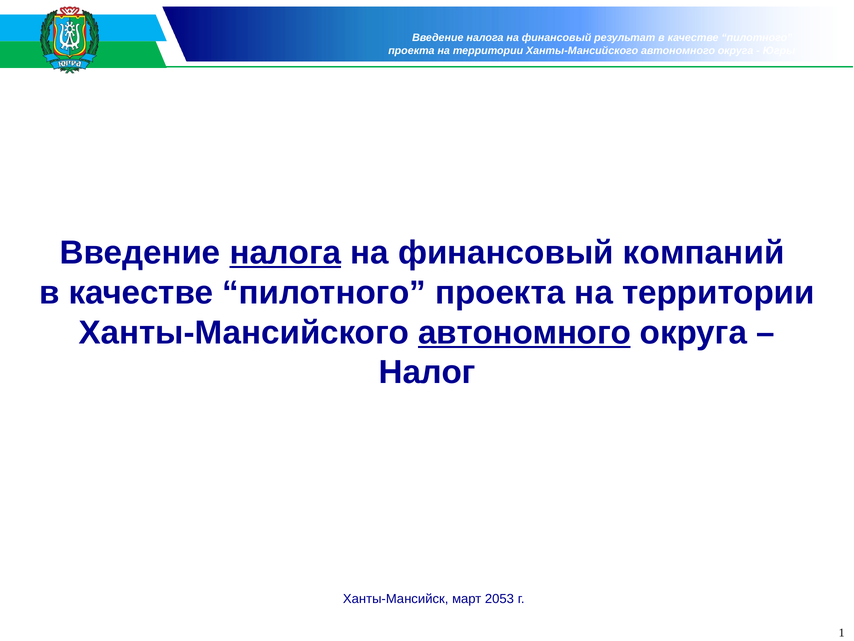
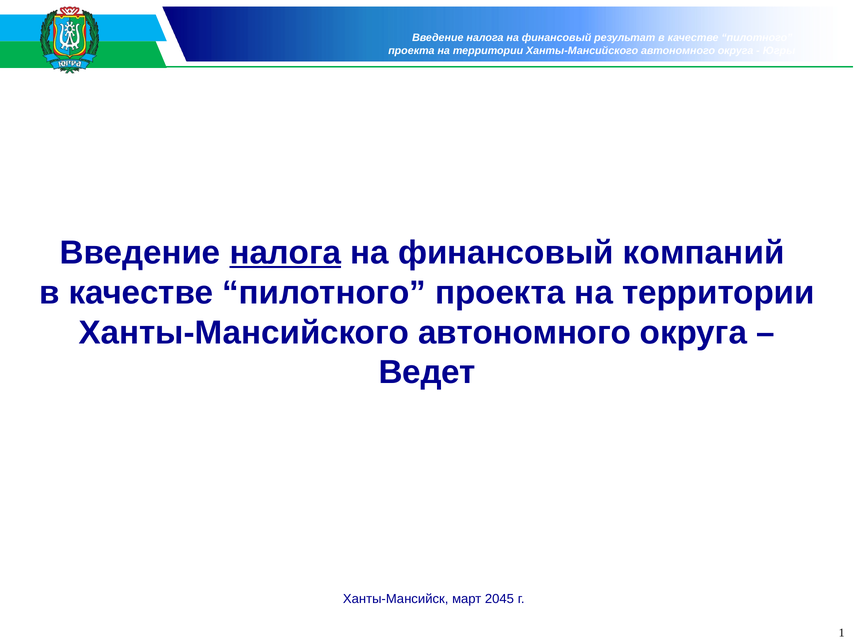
автономного underline: present -> none (525, 332)
Налог: Налог -> Ведет (427, 372)
2053: 2053 -> 2045 (499, 599)
